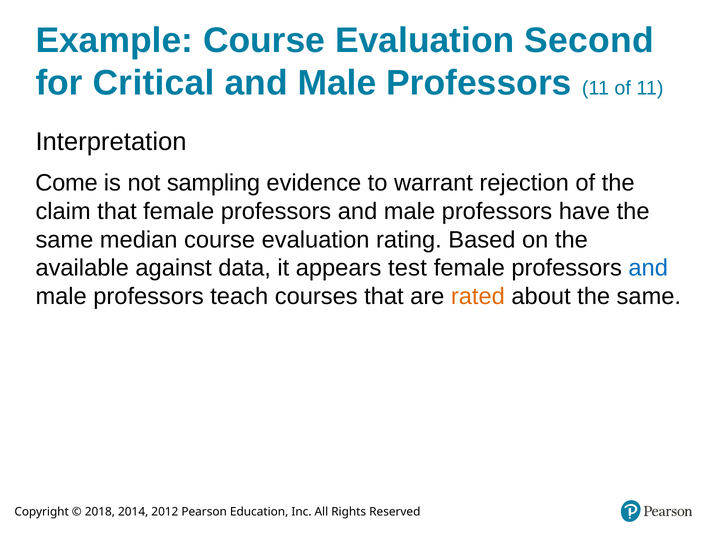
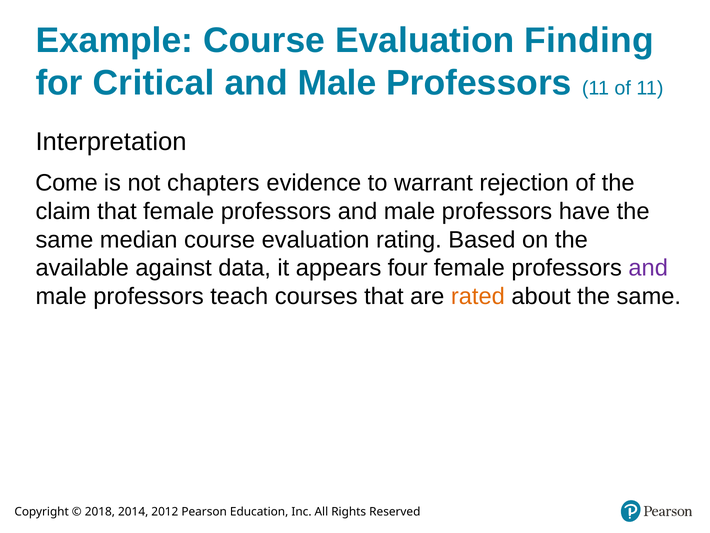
Second: Second -> Finding (589, 40)
sampling: sampling -> chapters (213, 183)
test: test -> four (408, 268)
and colour: blue -> purple (648, 268)
